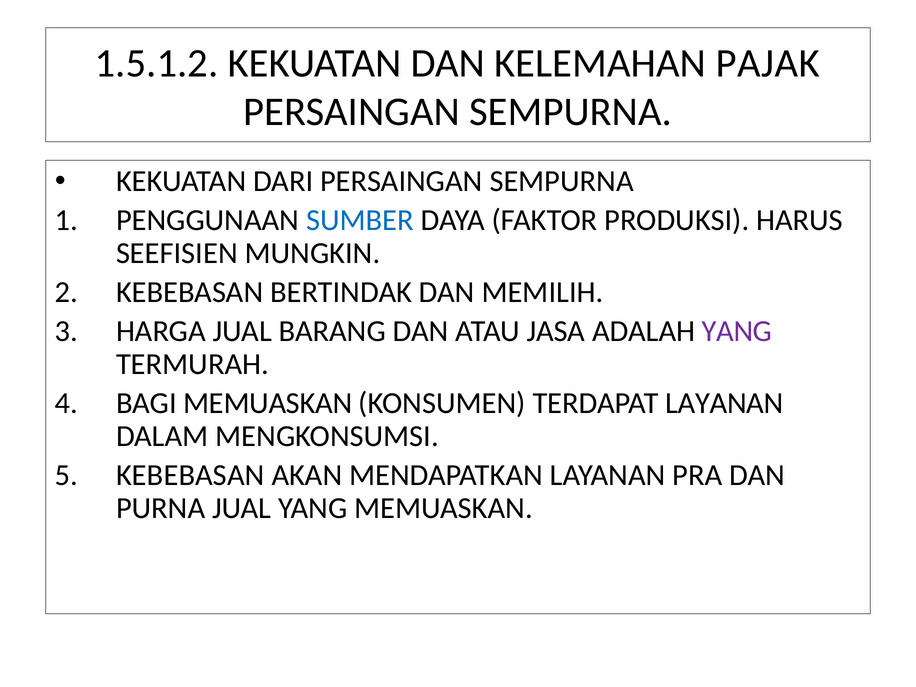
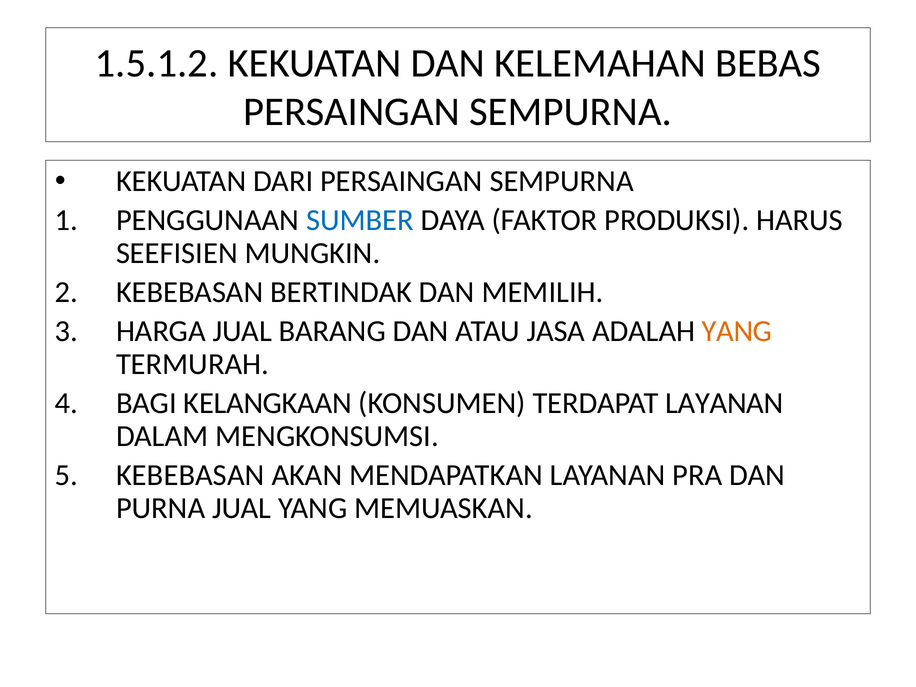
PAJAK: PAJAK -> BEBAS (768, 63)
YANG colour: purple -> orange (737, 331)
BAGI MEMUASKAN: MEMUASKAN -> KELANGKAAN (268, 403)
